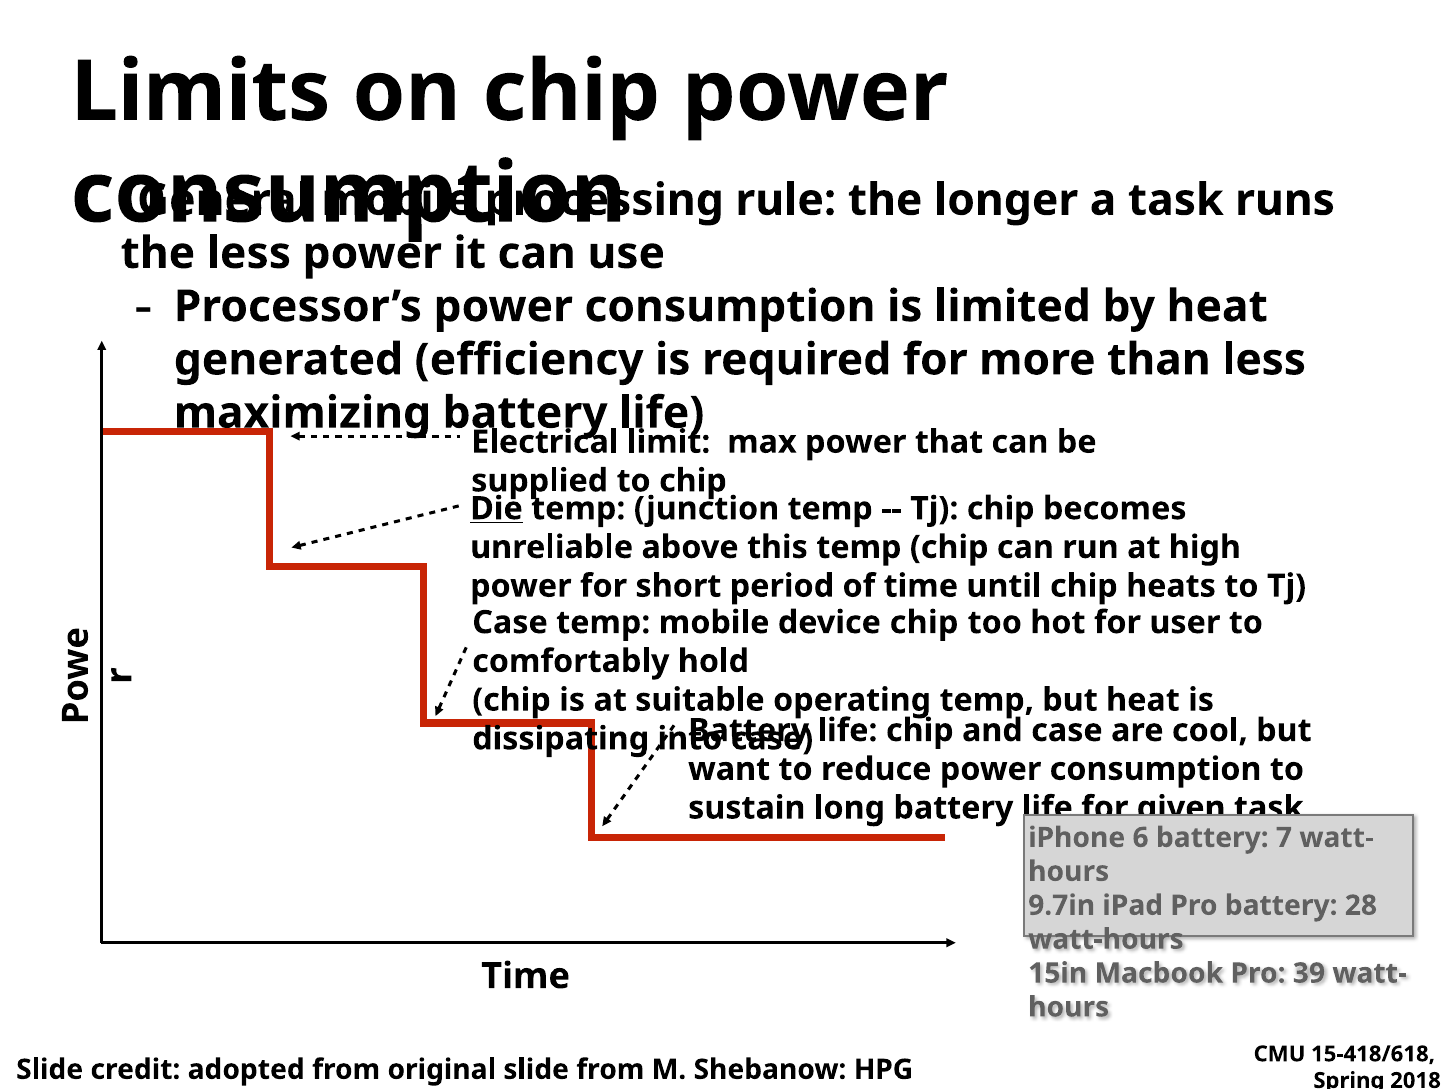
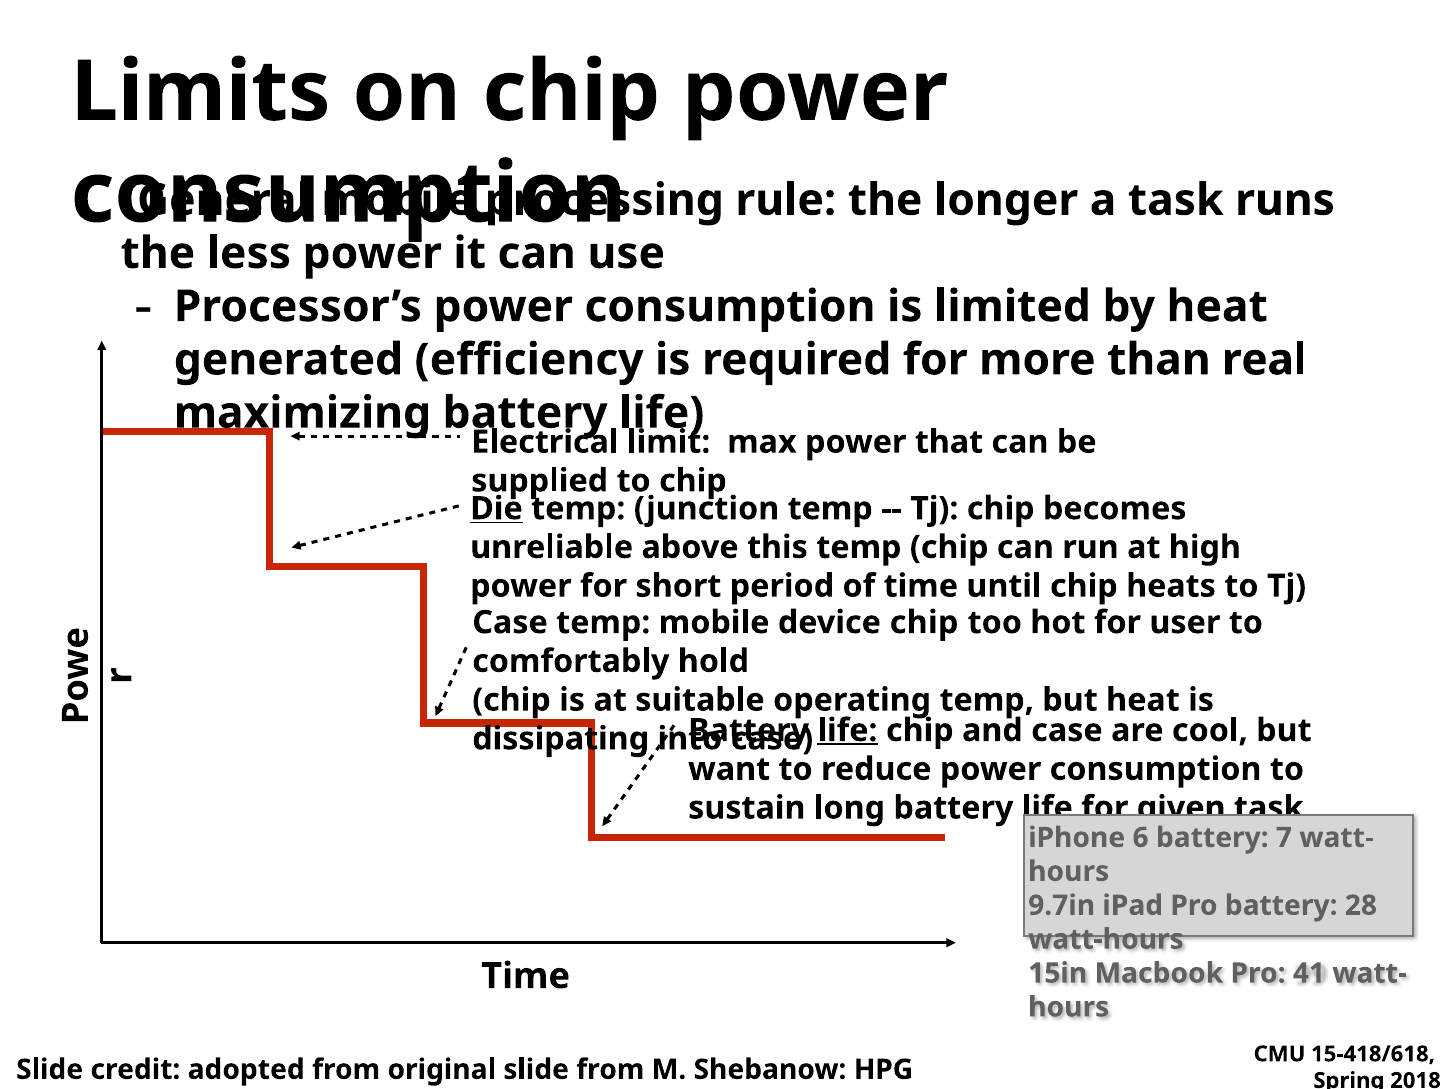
than less: less -> real (1264, 360)
life underline: none -> present (847, 731)
39: 39 -> 41 (1309, 974)
